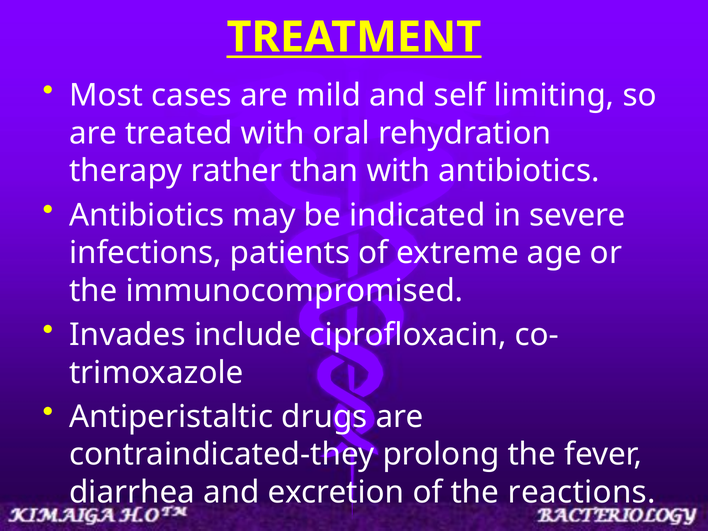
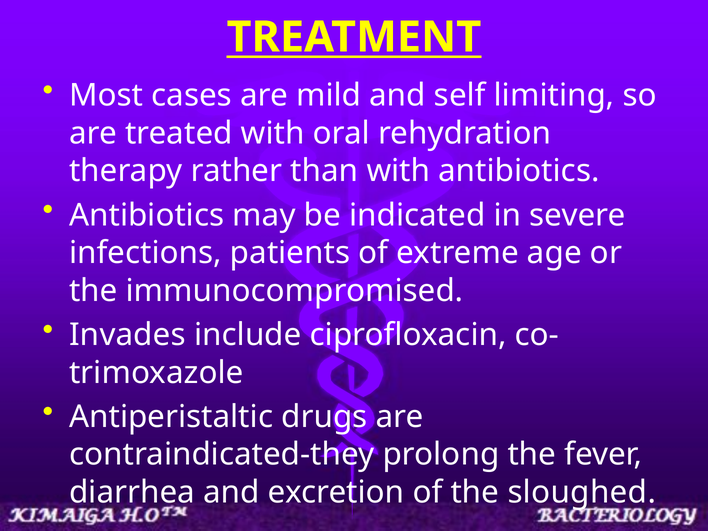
reactions: reactions -> sloughed (582, 492)
